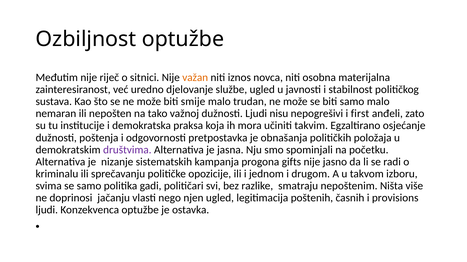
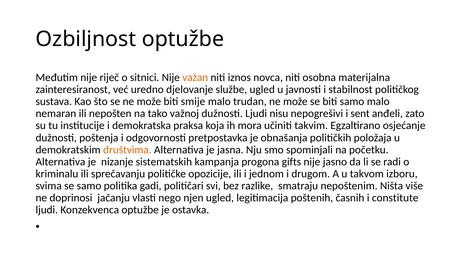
first: first -> sent (360, 114)
društvima colour: purple -> orange (127, 150)
provisions: provisions -> constitute (395, 198)
